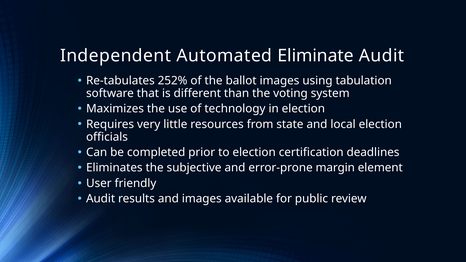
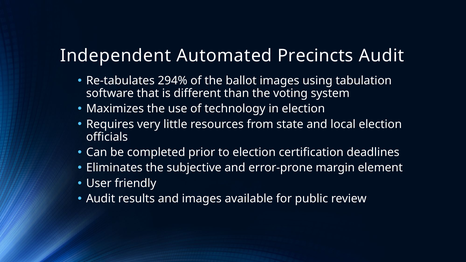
Eliminate: Eliminate -> Precincts (315, 56)
252%: 252% -> 294% (173, 81)
